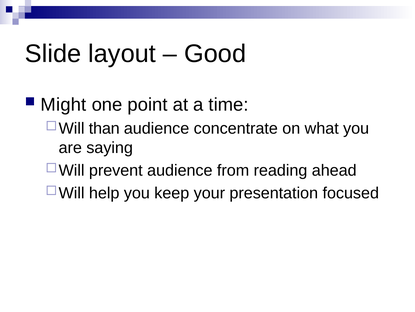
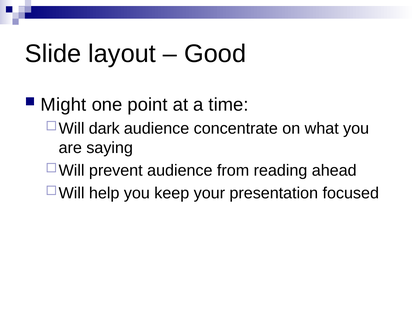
than: than -> dark (104, 128)
